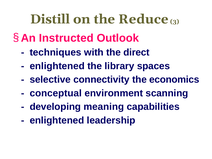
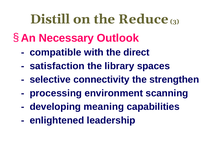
Instructed: Instructed -> Necessary (66, 38)
techniques: techniques -> compatible (56, 52)
enlightened: enlightened -> satisfaction (57, 66)
economics: economics -> strengthen (174, 80)
conceptual: conceptual -> processing (56, 93)
